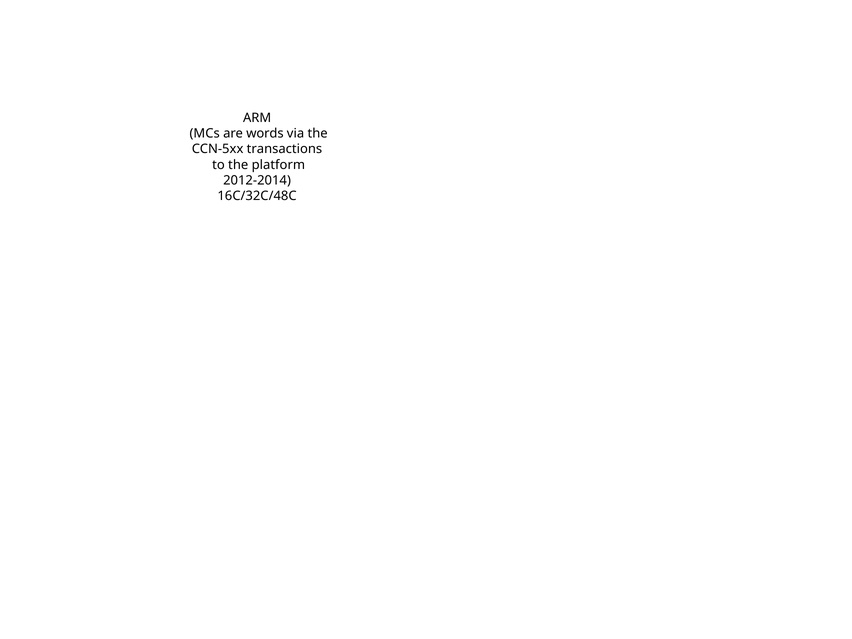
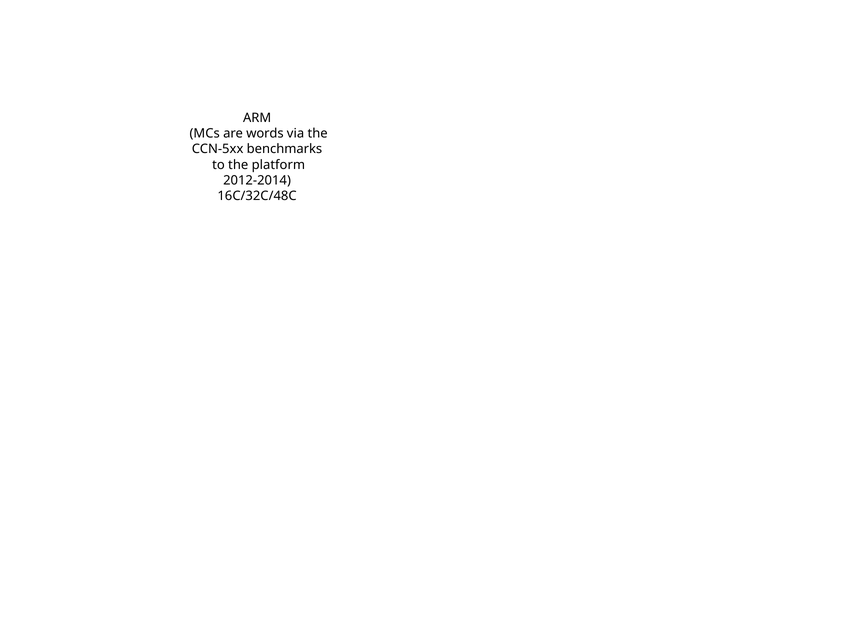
transactions: transactions -> benchmarks (284, 149)
